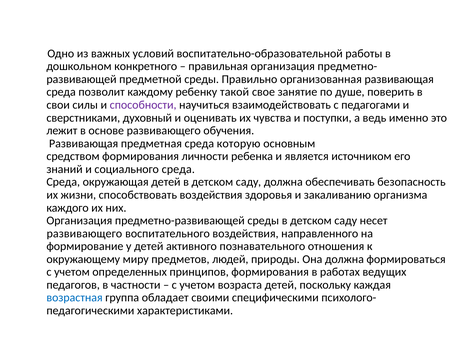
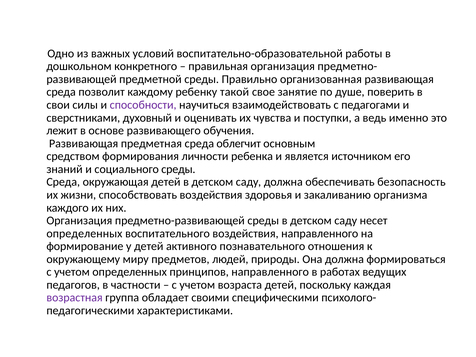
которую: которую -> облегчит (239, 143)
социального среда: среда -> среды (178, 169)
развивающего: развивающего -> определенных (84, 233)
принципов формирования: формирования -> направленного (270, 272)
возрастная colour: blue -> purple (75, 298)
